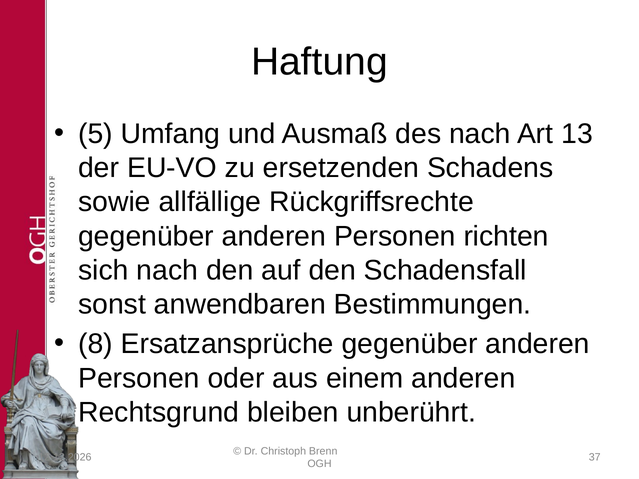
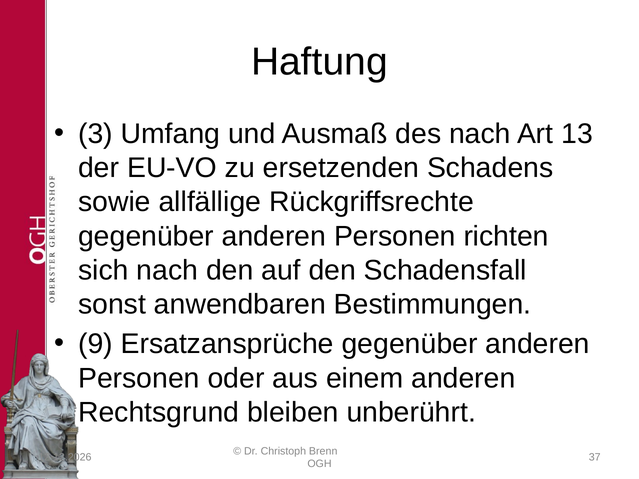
5: 5 -> 3 (95, 134)
8: 8 -> 9 (95, 344)
